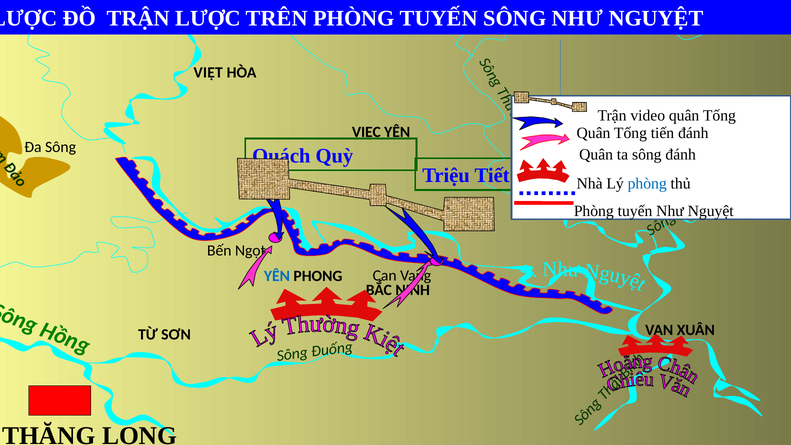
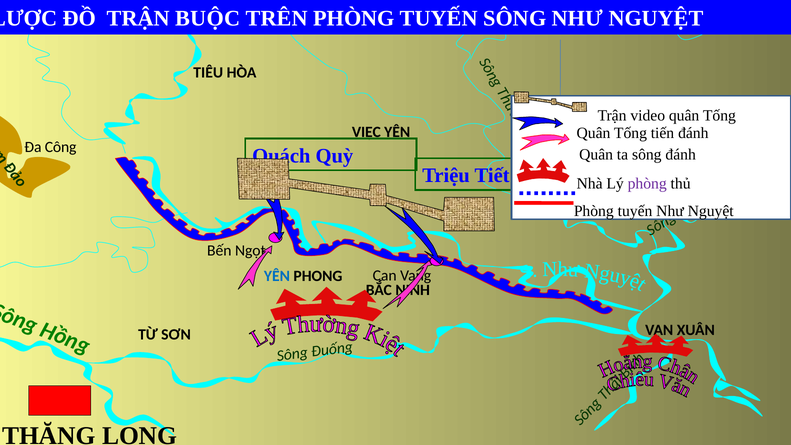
TRẬN LƯỢC: LƯỢC -> BUỘC (208, 18)
VIỆT: VIỆT -> TIÊU (208, 73)
Đa Sông: Sông -> Công (61, 147)
phòng colour: blue -> purple (647, 184)
